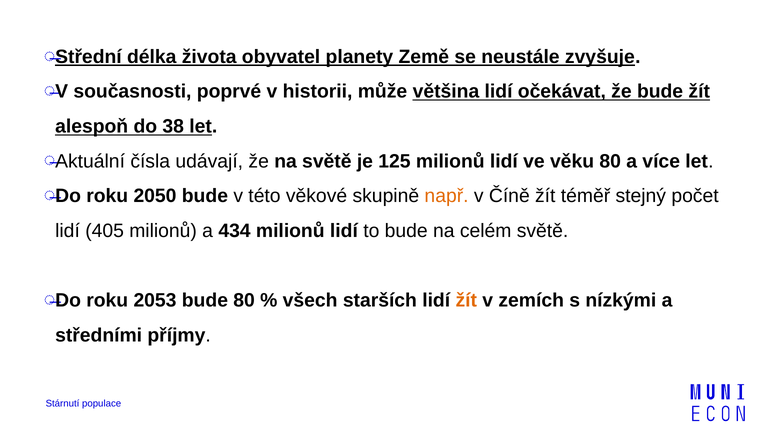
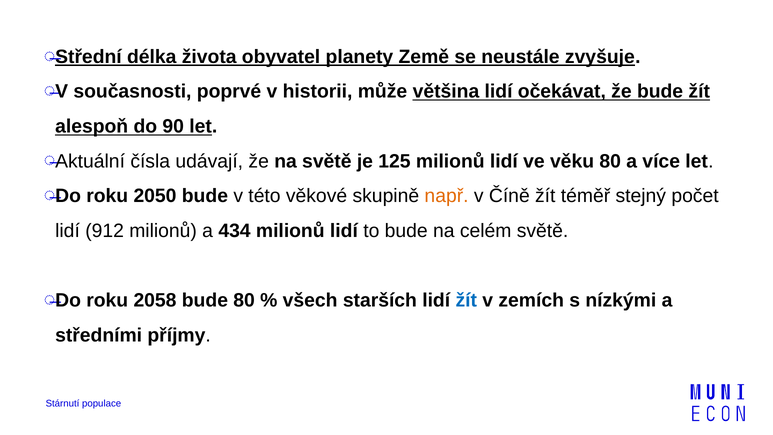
38: 38 -> 90 (173, 126)
405: 405 -> 912 (105, 231)
2053: 2053 -> 2058 (155, 300)
žít colour: orange -> blue (466, 300)
